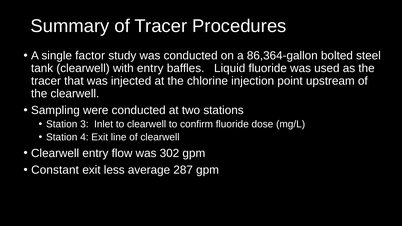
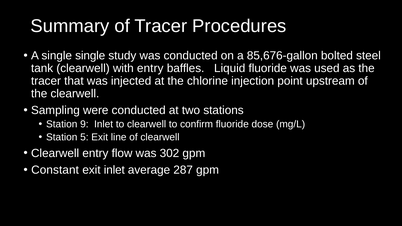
single factor: factor -> single (90, 56)
86,364-gallon: 86,364-gallon -> 85,676-gallon (282, 56)
3: 3 -> 9 (84, 124)
4: 4 -> 5 (84, 137)
exit less: less -> inlet (114, 170)
